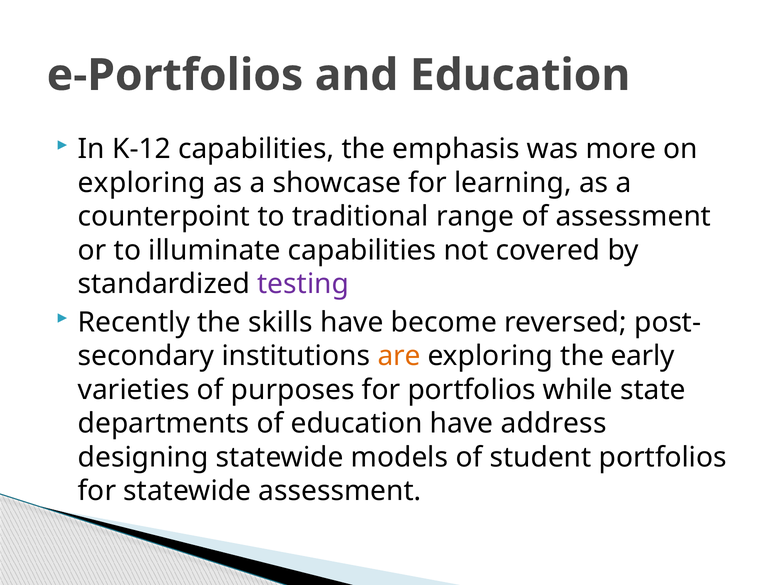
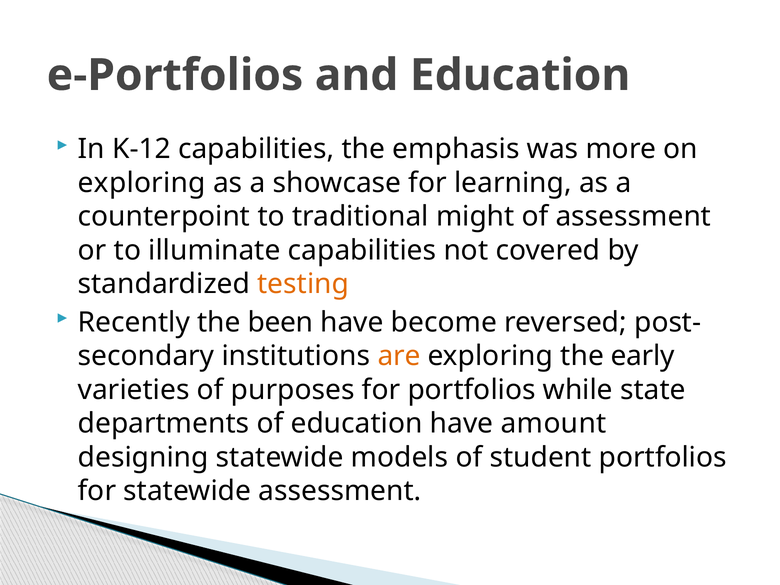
range: range -> might (475, 217)
testing colour: purple -> orange (303, 284)
skills: skills -> been (281, 322)
address: address -> amount (554, 424)
